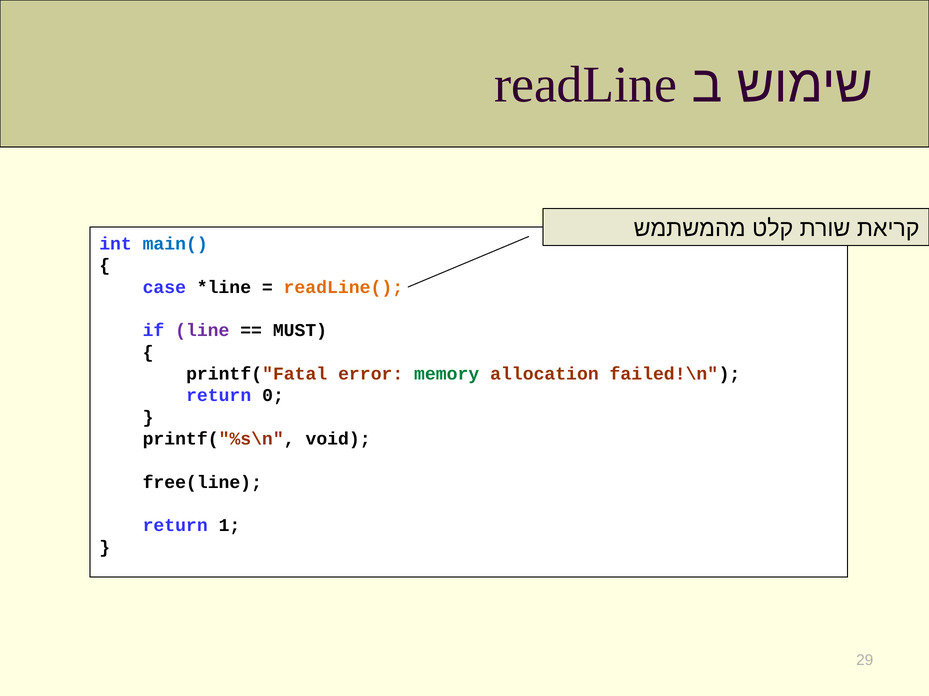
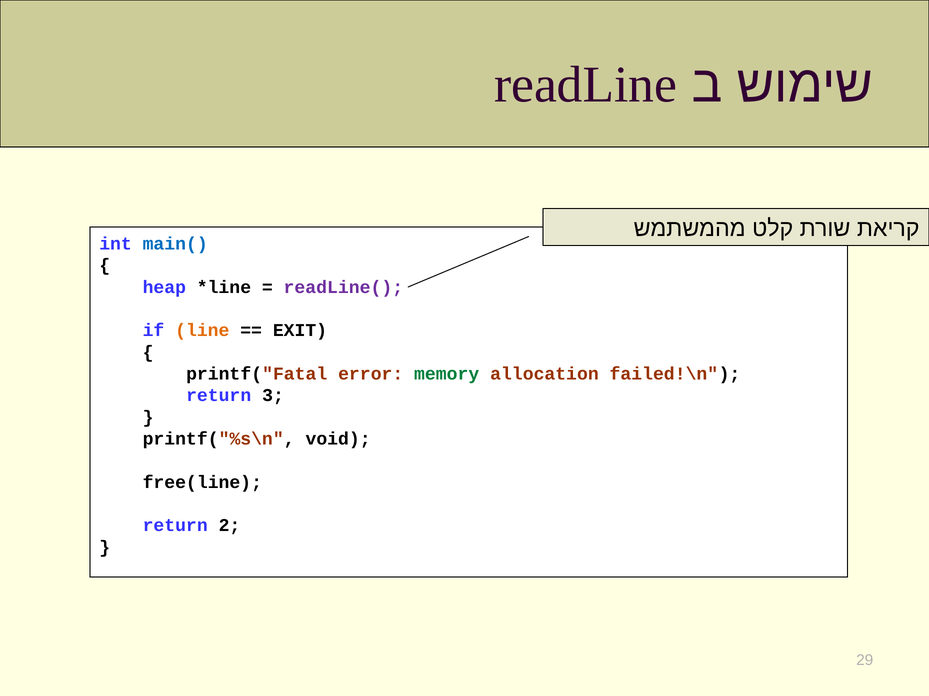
case: case -> heap (164, 288)
readLine( colour: orange -> purple (343, 288)
line colour: purple -> orange (202, 331)
MUST: MUST -> EXIT (300, 331)
0: 0 -> 3 (273, 396)
1: 1 -> 2 (229, 526)
